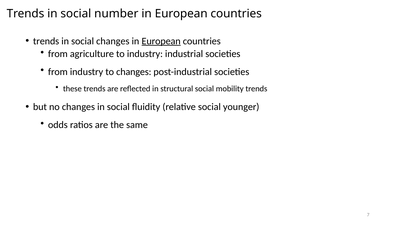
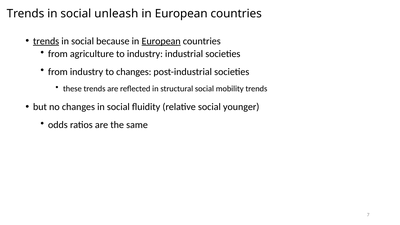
number: number -> unleash (116, 14)
trends underline: none -> present (46, 41)
social changes: changes -> because (113, 41)
